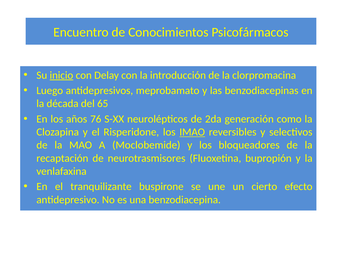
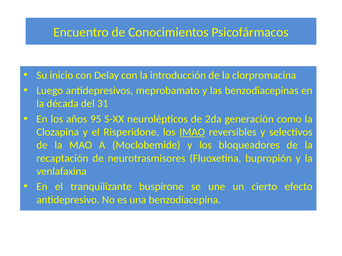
inicio underline: present -> none (61, 75)
65: 65 -> 31 (103, 104)
76: 76 -> 95 (96, 119)
